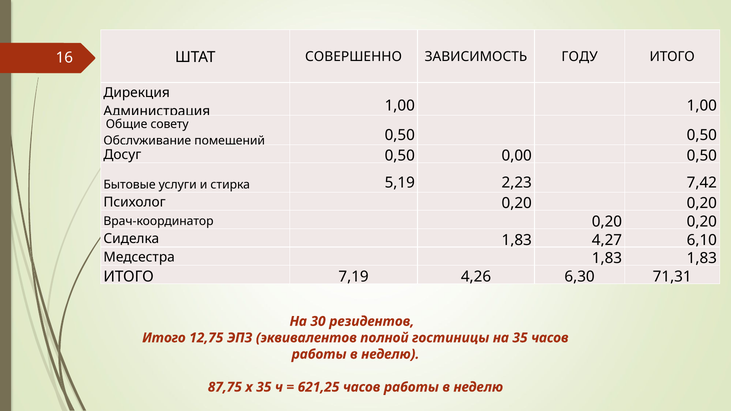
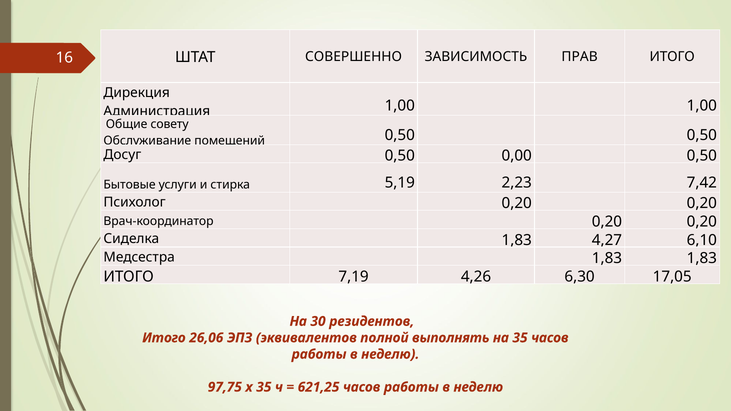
ГОДУ: ГОДУ -> ПРАВ (580, 57)
71,31: 71,31 -> 17,05 (672, 277)
12,75: 12,75 -> 26,06 (206, 338)
гостиницы: гостиницы -> выполнять (451, 338)
87,75: 87,75 -> 97,75 (225, 387)
